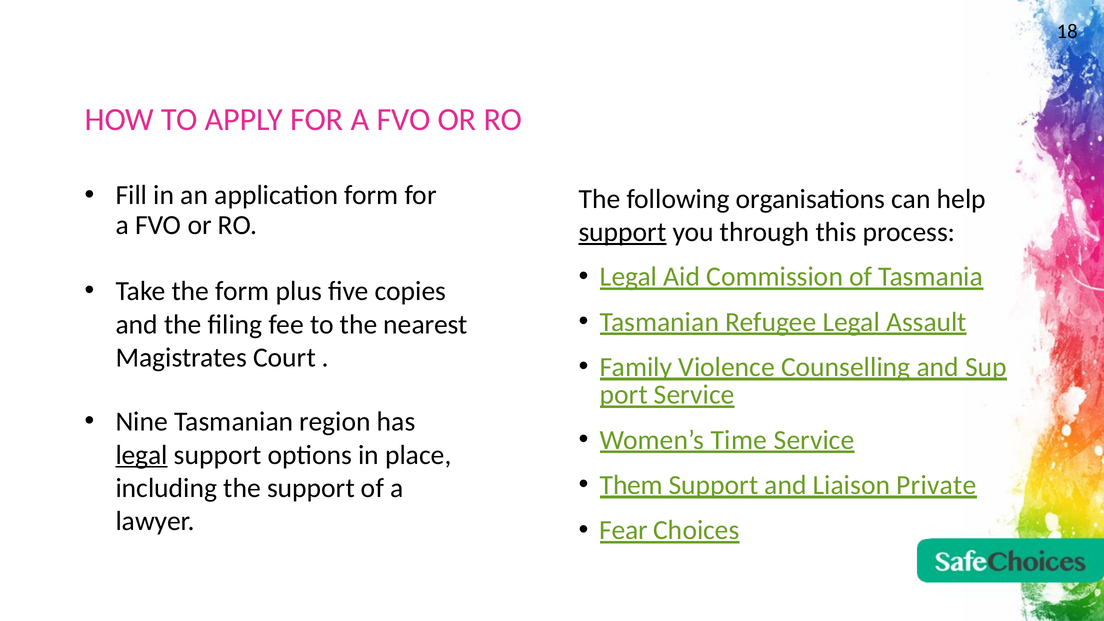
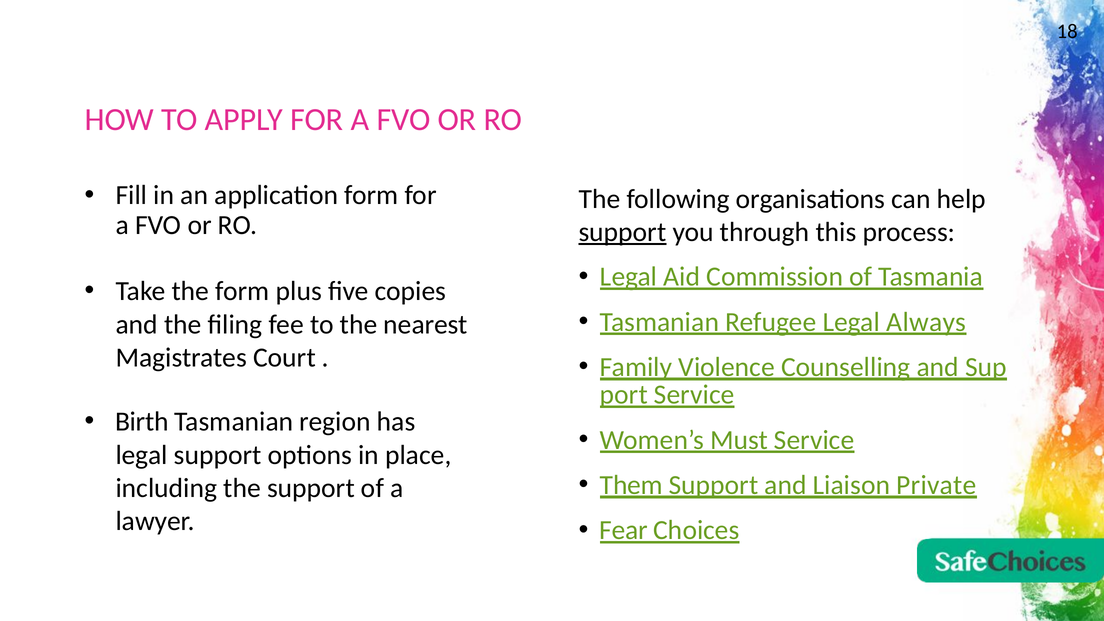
Assault: Assault -> Always (926, 322)
Nine: Nine -> Birth (142, 422)
Time: Time -> Must (739, 440)
legal underline: present -> none (142, 455)
